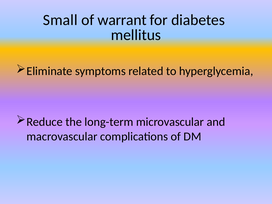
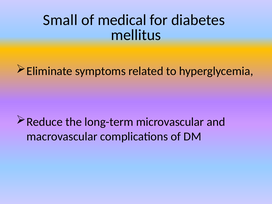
warrant: warrant -> medical (122, 20)
